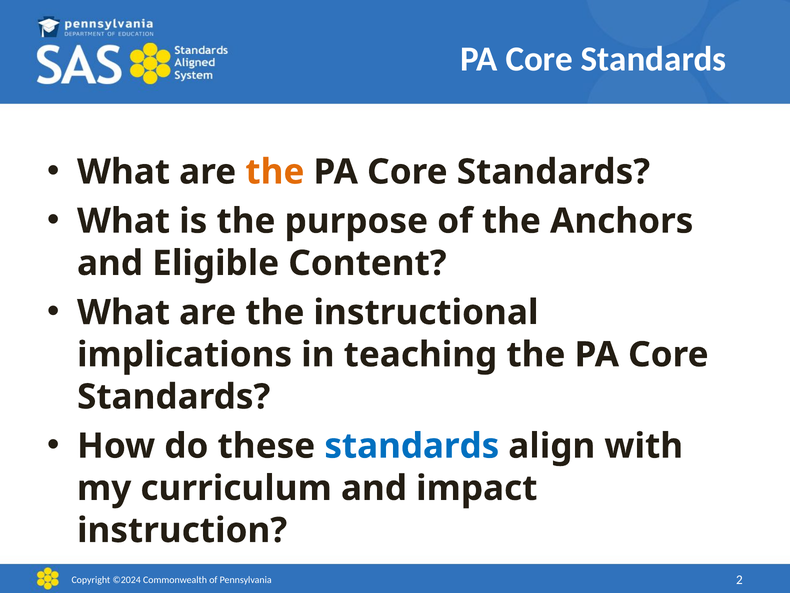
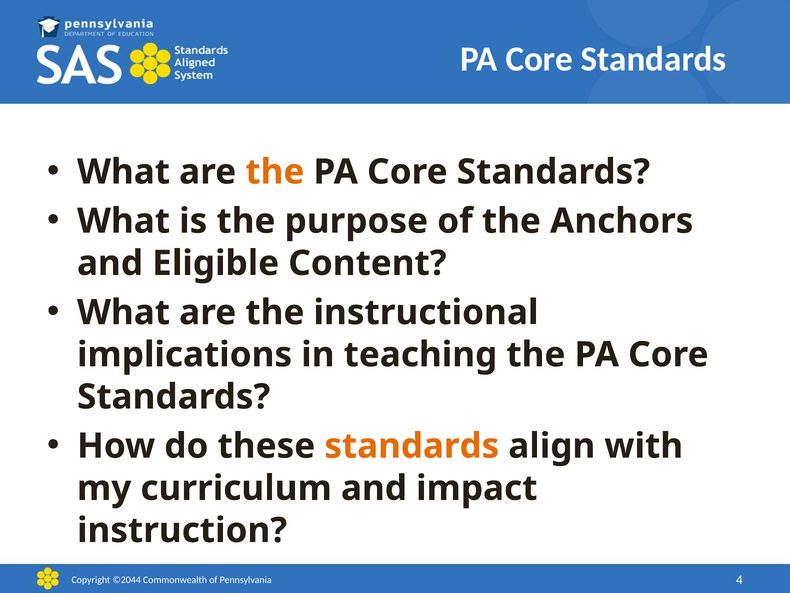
standards colour: blue -> orange (412, 446)
©2024: ©2024 -> ©2044 (127, 579)
2: 2 -> 4 (739, 579)
